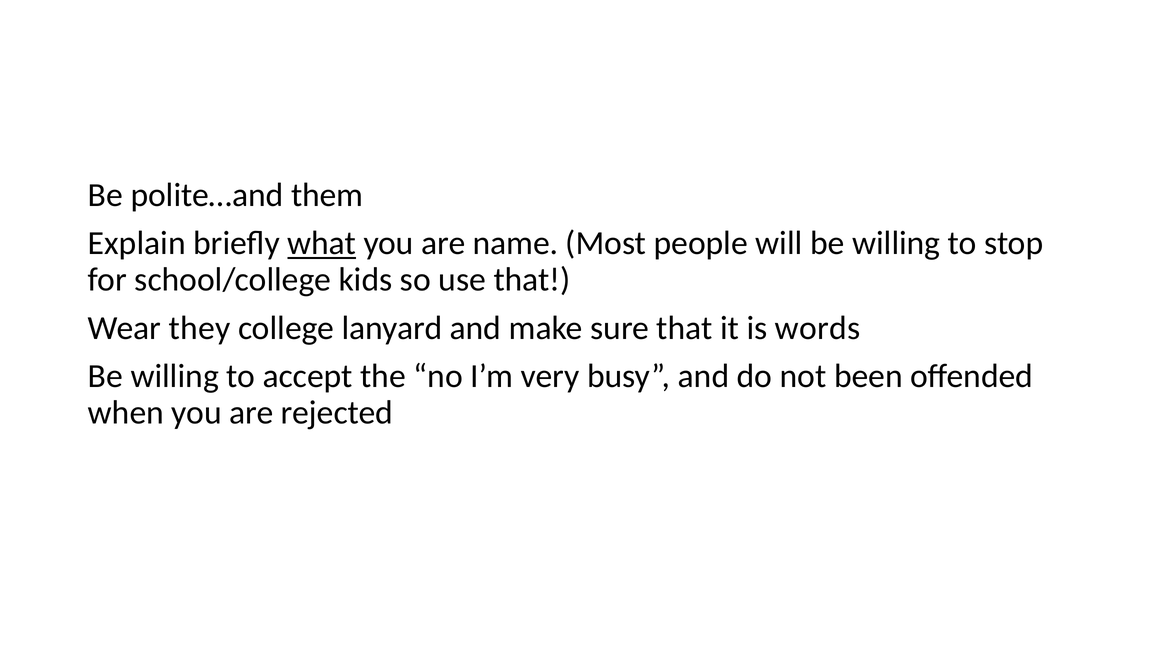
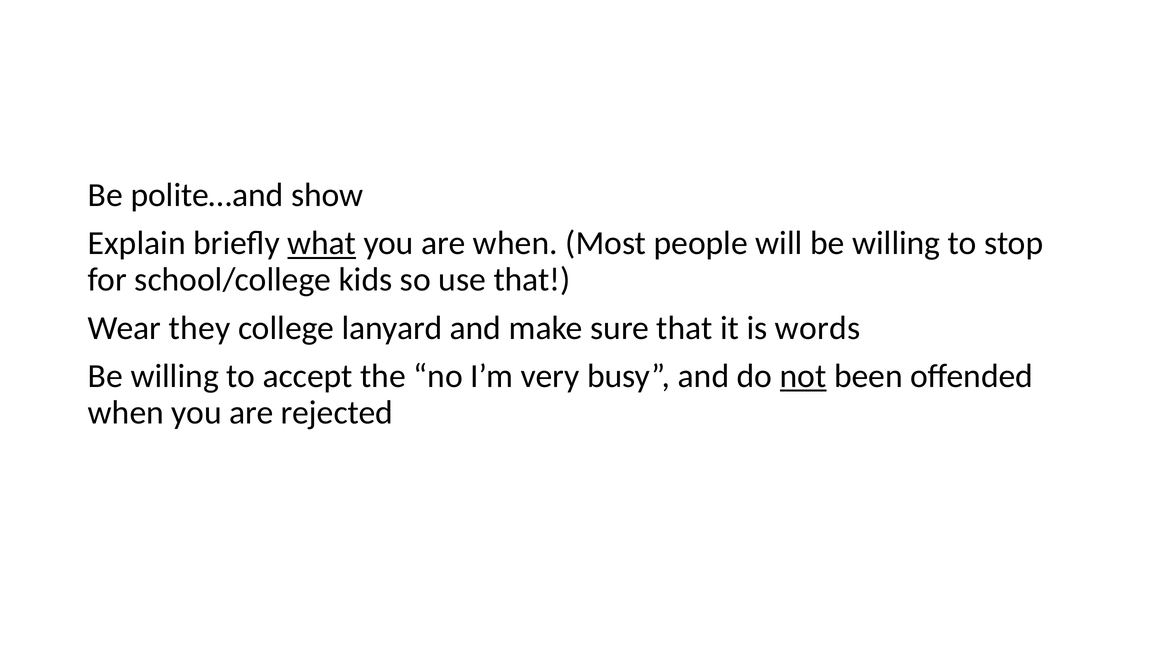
them: them -> show (327, 195)
are name: name -> when (515, 243)
not underline: none -> present (803, 376)
